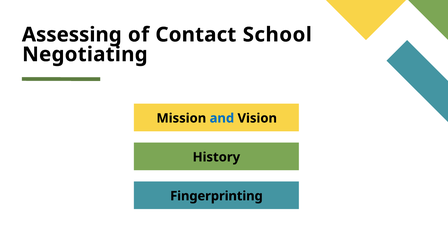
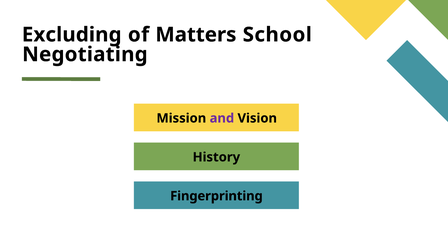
Assessing: Assessing -> Excluding (72, 35)
Contact: Contact -> Matters (196, 35)
and colour: blue -> purple (222, 118)
